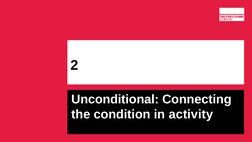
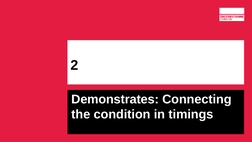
Unconditional: Unconditional -> Demonstrates (115, 99)
activity: activity -> timings (191, 114)
